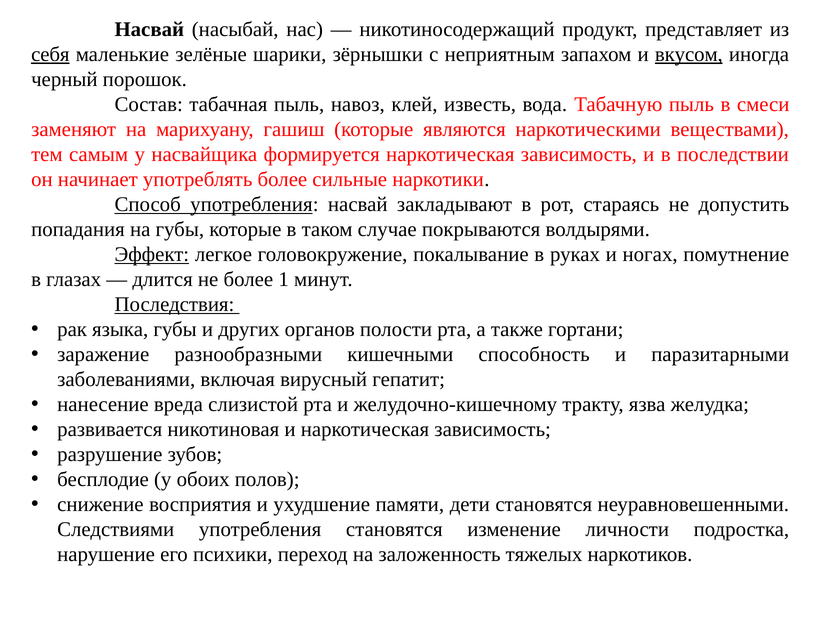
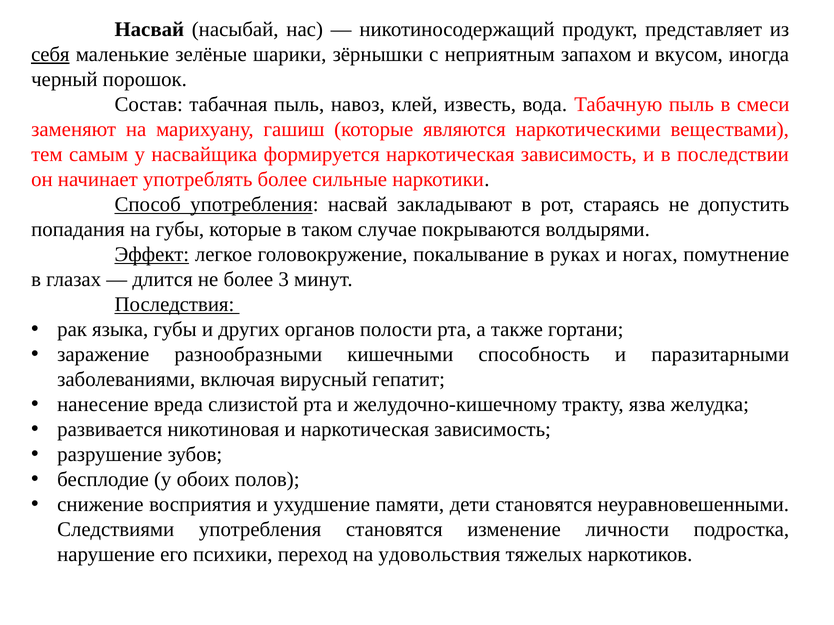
вкусом underline: present -> none (689, 54)
1: 1 -> 3 (284, 280)
заложенность: заложенность -> удовольствия (439, 555)
